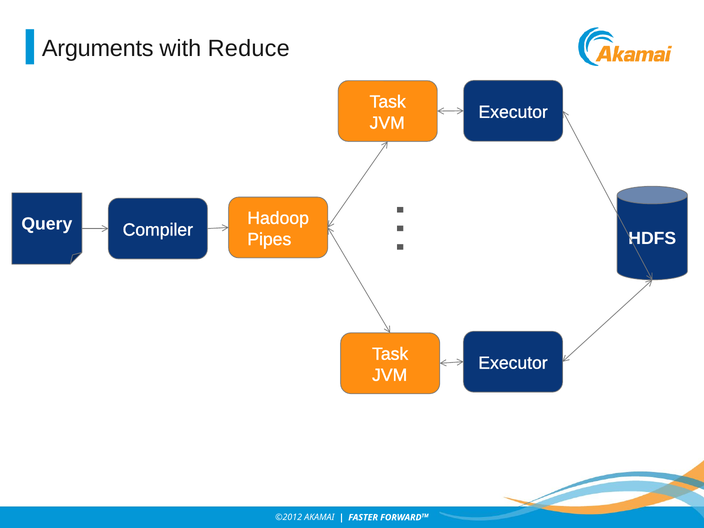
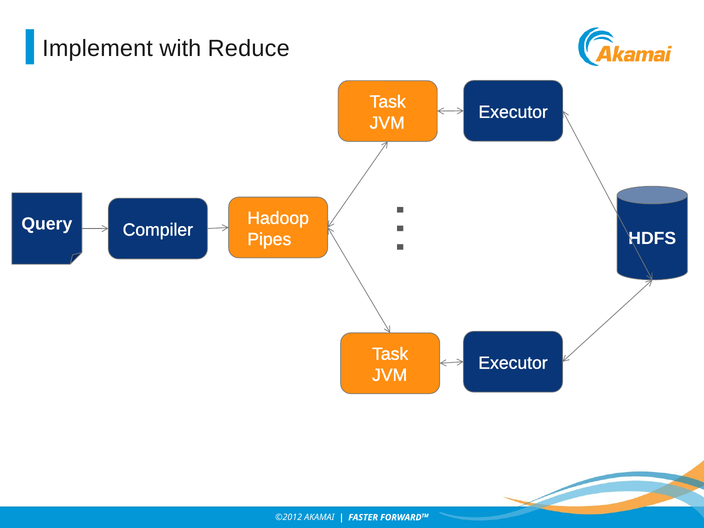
Arguments: Arguments -> Implement (98, 49)
